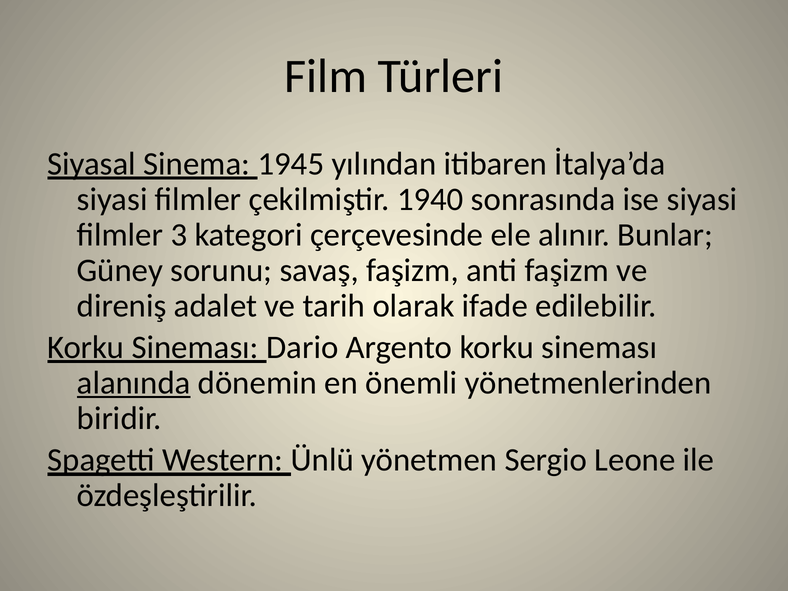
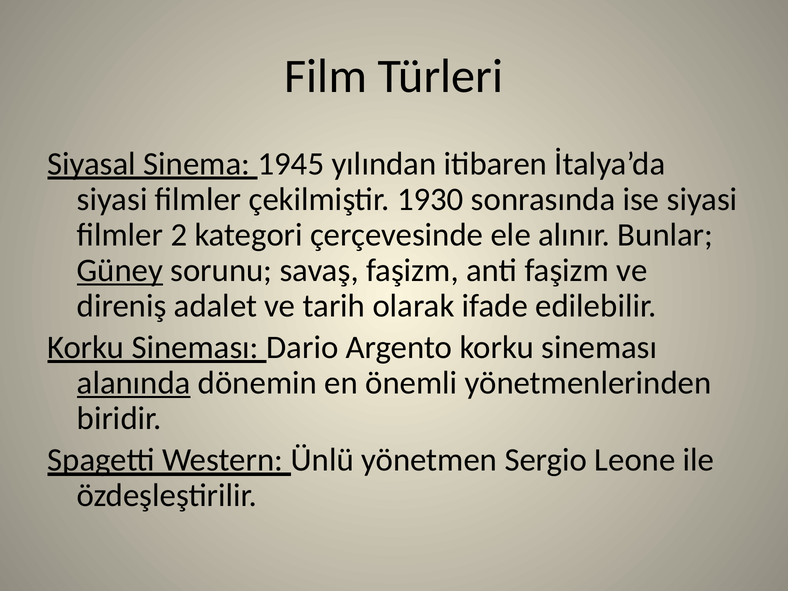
1940: 1940 -> 1930 (430, 199)
3: 3 -> 2 (179, 235)
Güney underline: none -> present (120, 270)
